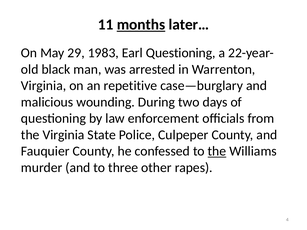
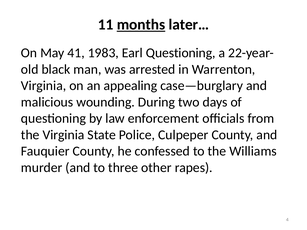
29: 29 -> 41 (76, 53)
repetitive: repetitive -> appealing (130, 86)
the underline: present -> none (217, 151)
